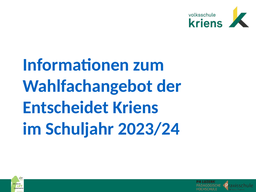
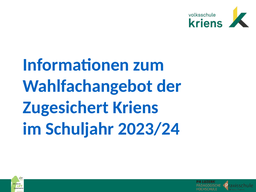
Entscheidet: Entscheidet -> Zugesichert (66, 107)
